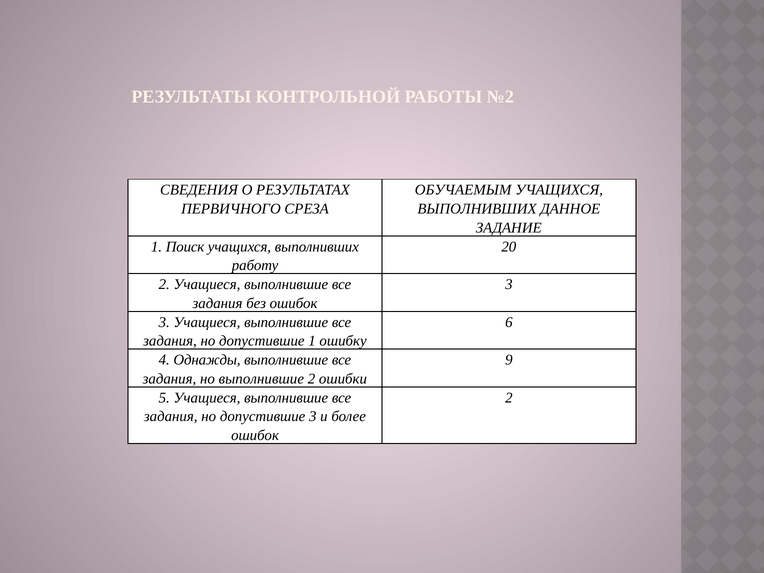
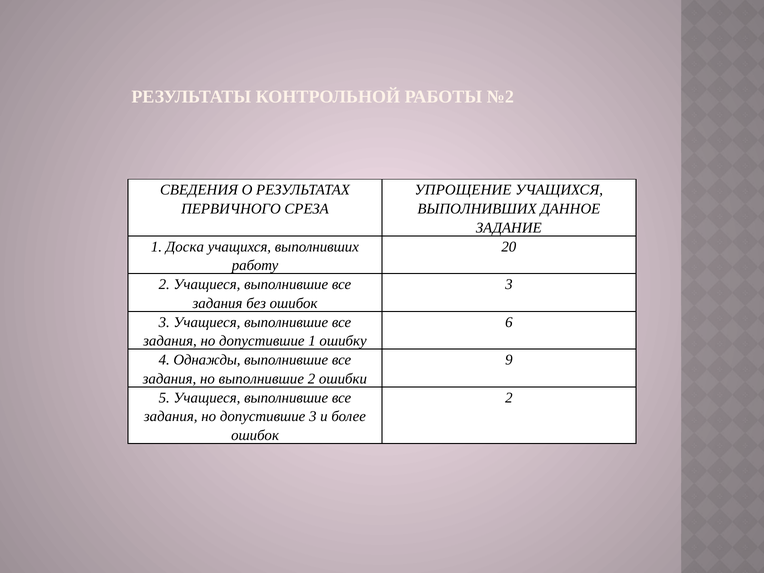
ОБУЧАЕМЫМ: ОБУЧАЕМЫМ -> УПРОЩЕНИЕ (463, 190)
Поиск: Поиск -> Доска (185, 247)
